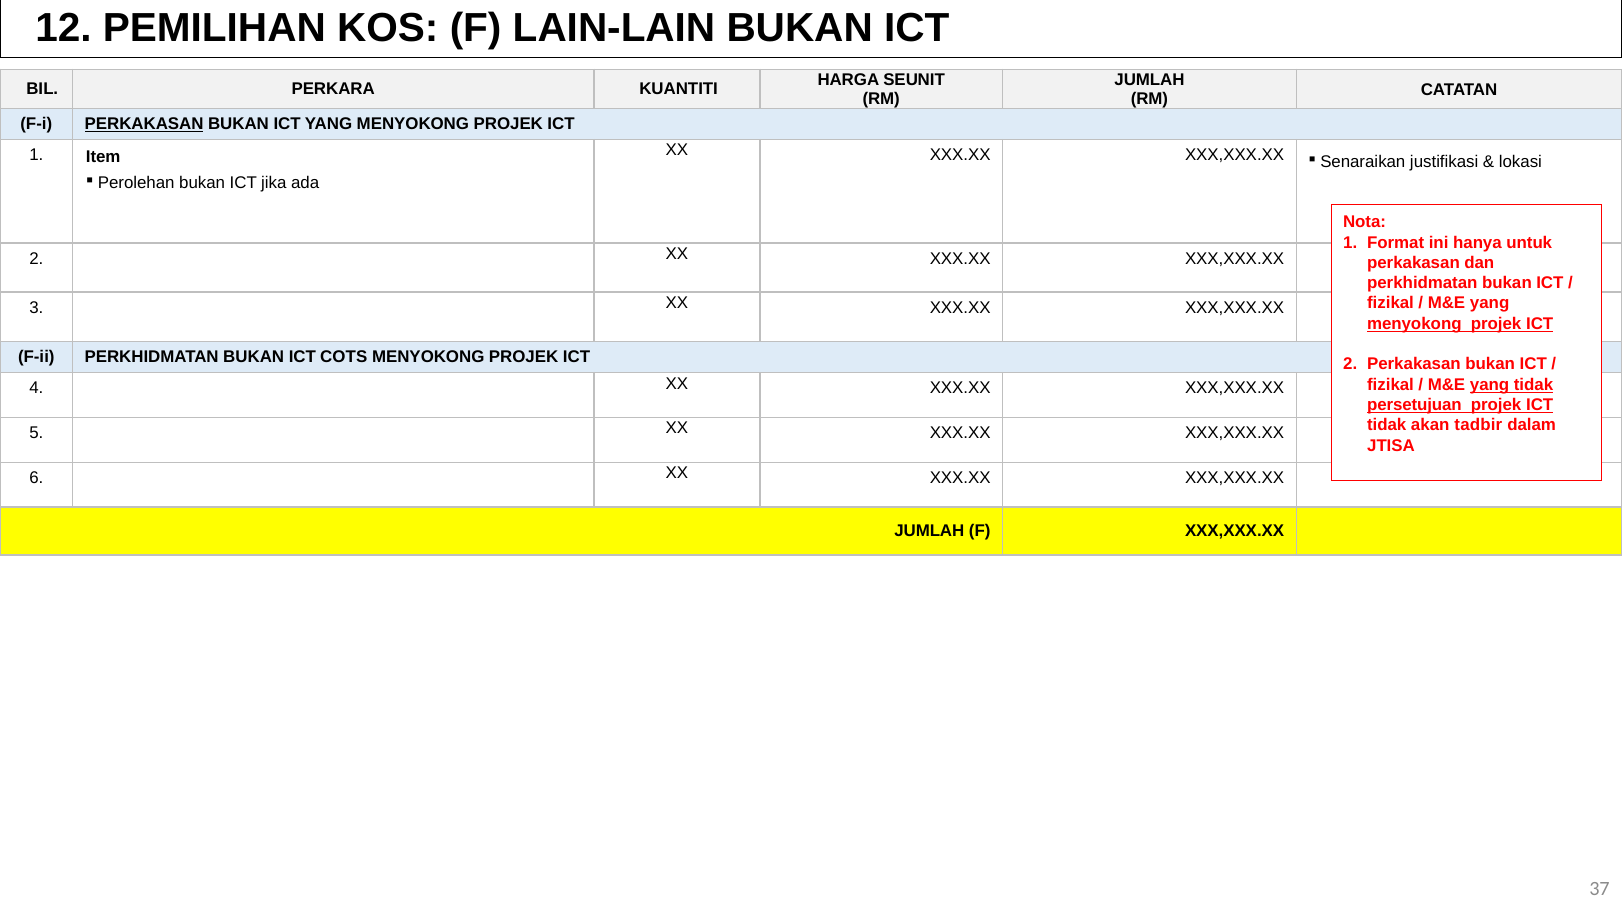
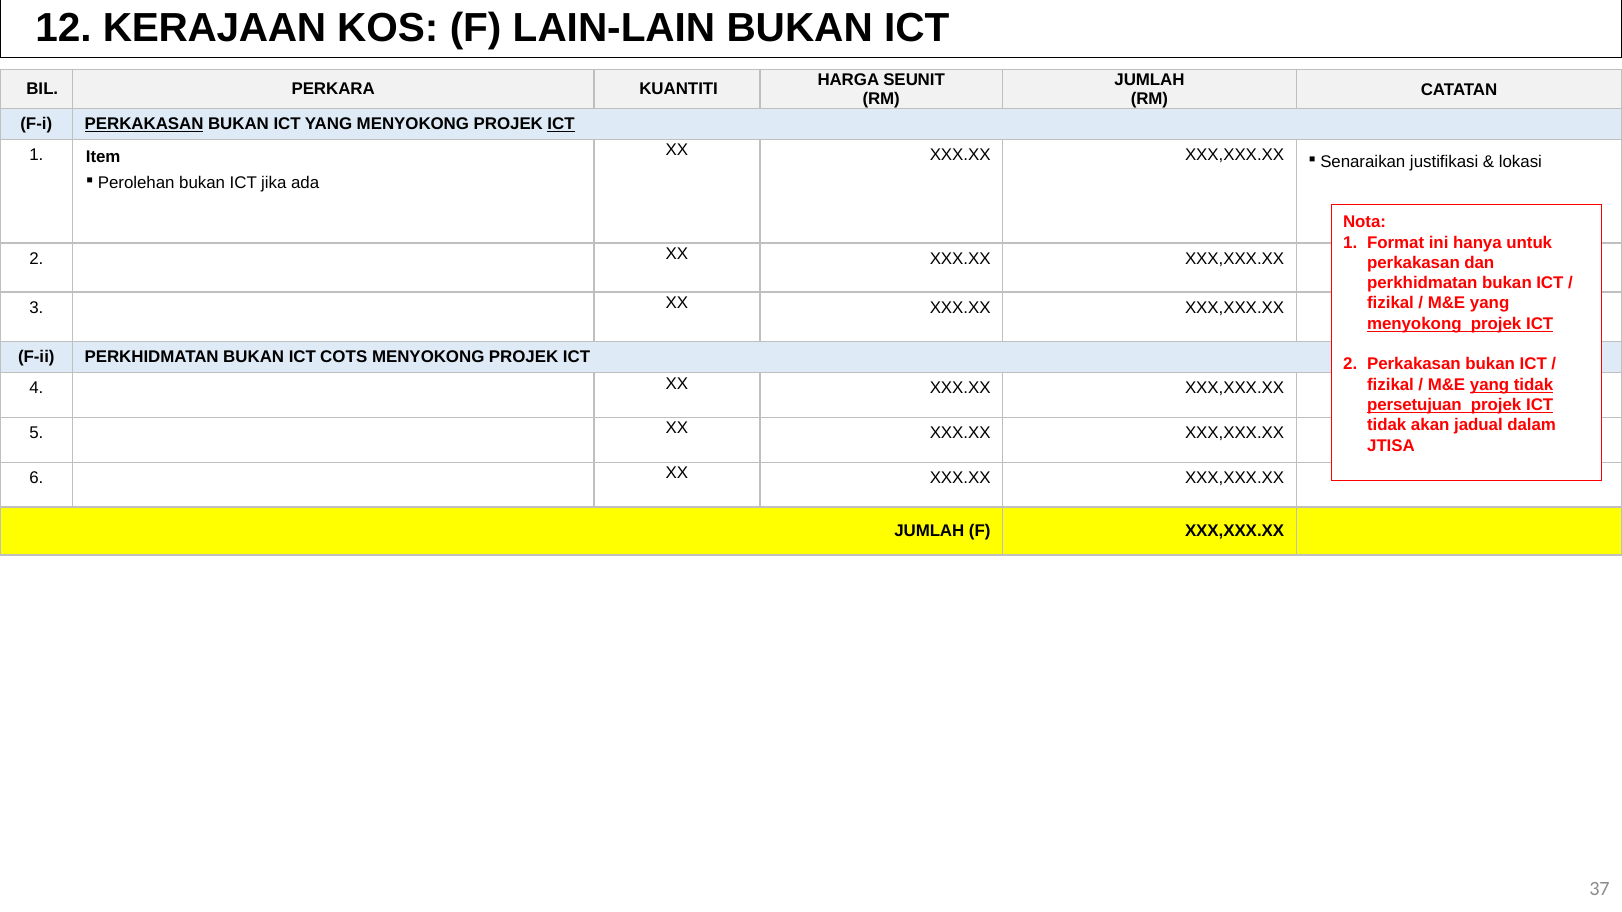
PEMILIHAN: PEMILIHAN -> KERAJAAN (215, 28)
ICT underline: none -> present (561, 124)
tadbir: tadbir -> jadual (1478, 425)
